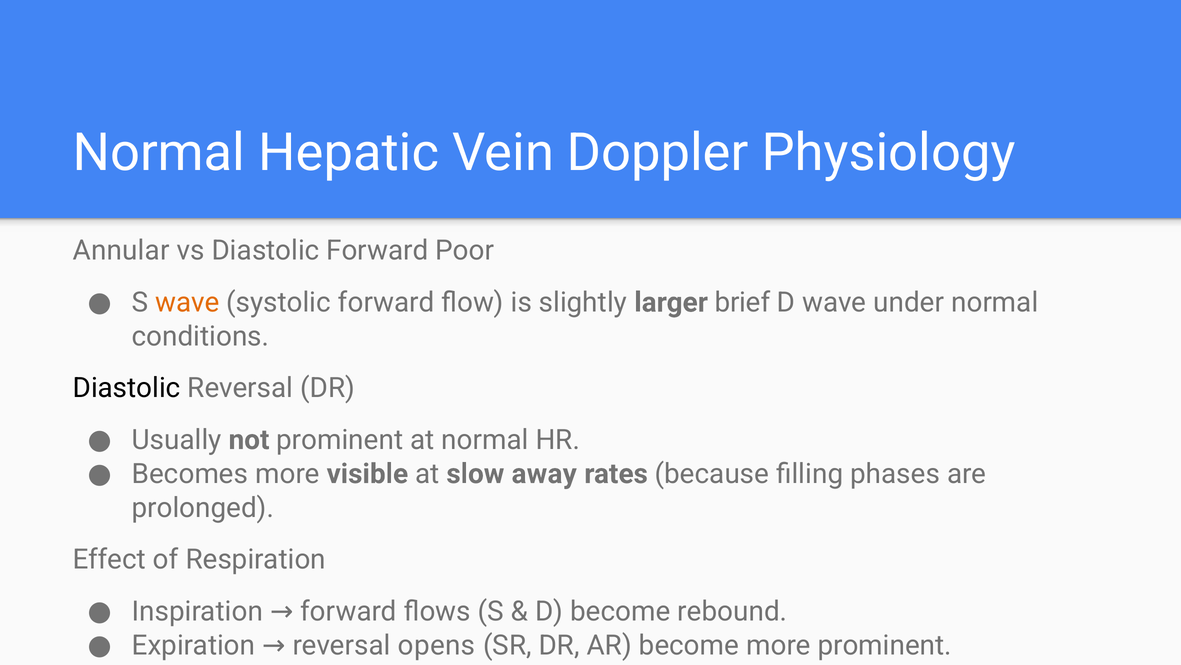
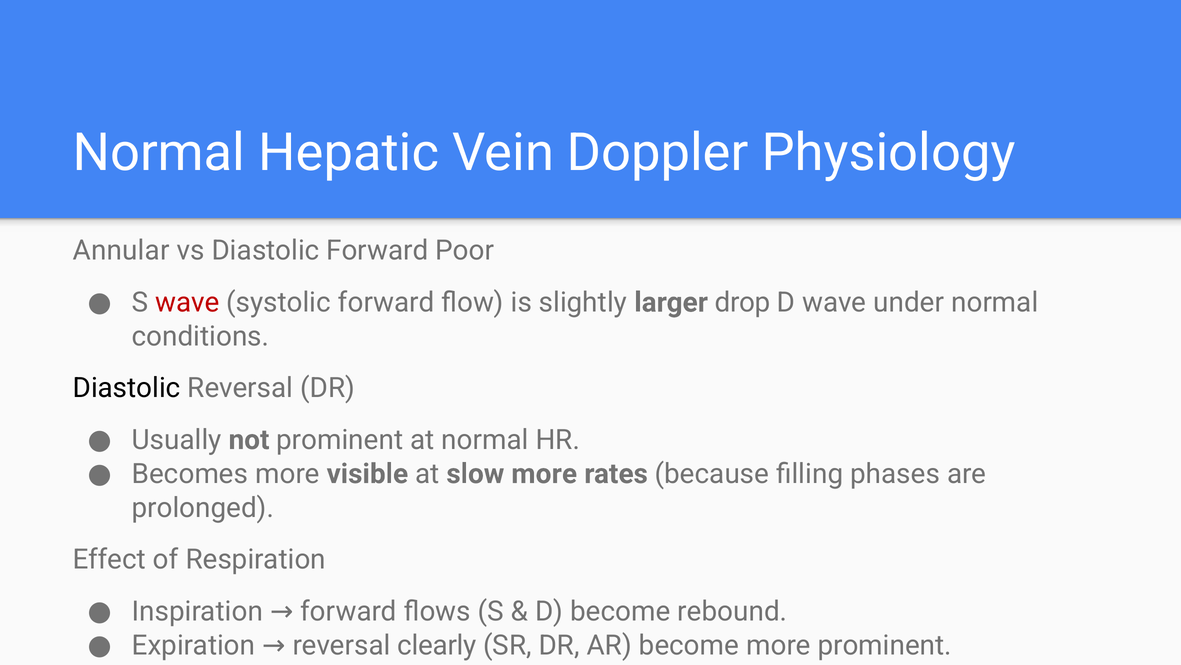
wave colour: orange -> red (187, 302)
brief: brief -> drop (743, 302)
slow away: away -> more (544, 473)
opens: opens -> clearly (437, 645)
